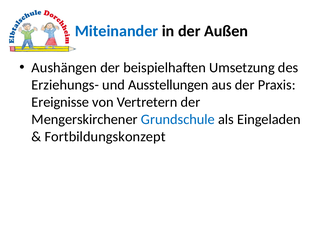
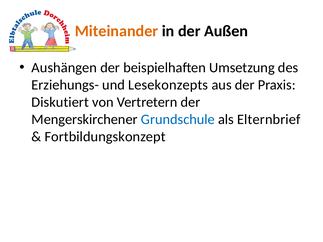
Miteinander colour: blue -> orange (117, 31)
Ausstellungen: Ausstellungen -> Lesekonzepts (168, 85)
Ereignisse: Ereignisse -> Diskutiert (60, 102)
Eingeladen: Eingeladen -> Elternbrief (269, 119)
